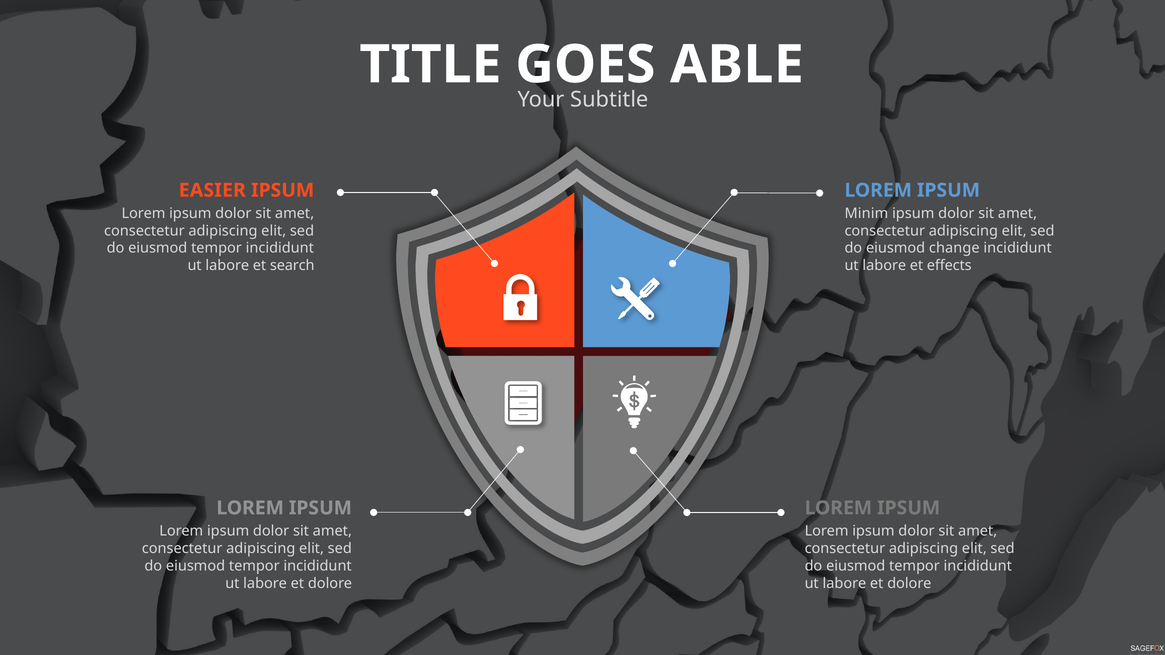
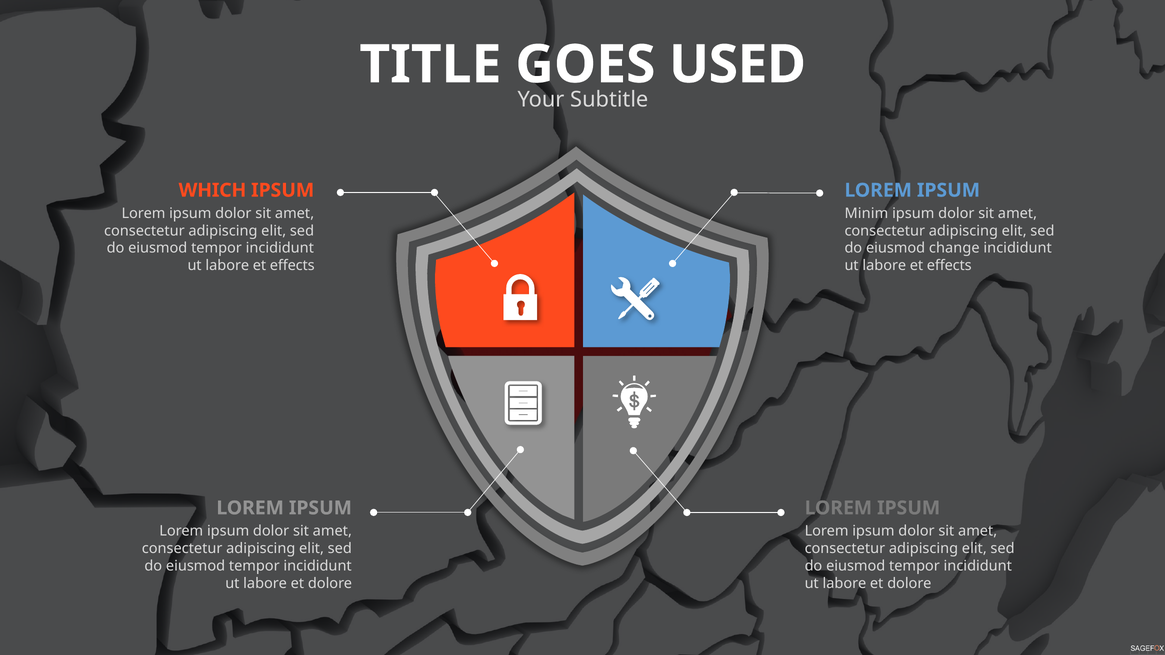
ABLE: ABLE -> USED (737, 65)
EASIER: EASIER -> WHICH (212, 190)
search: search -> effects (292, 266)
